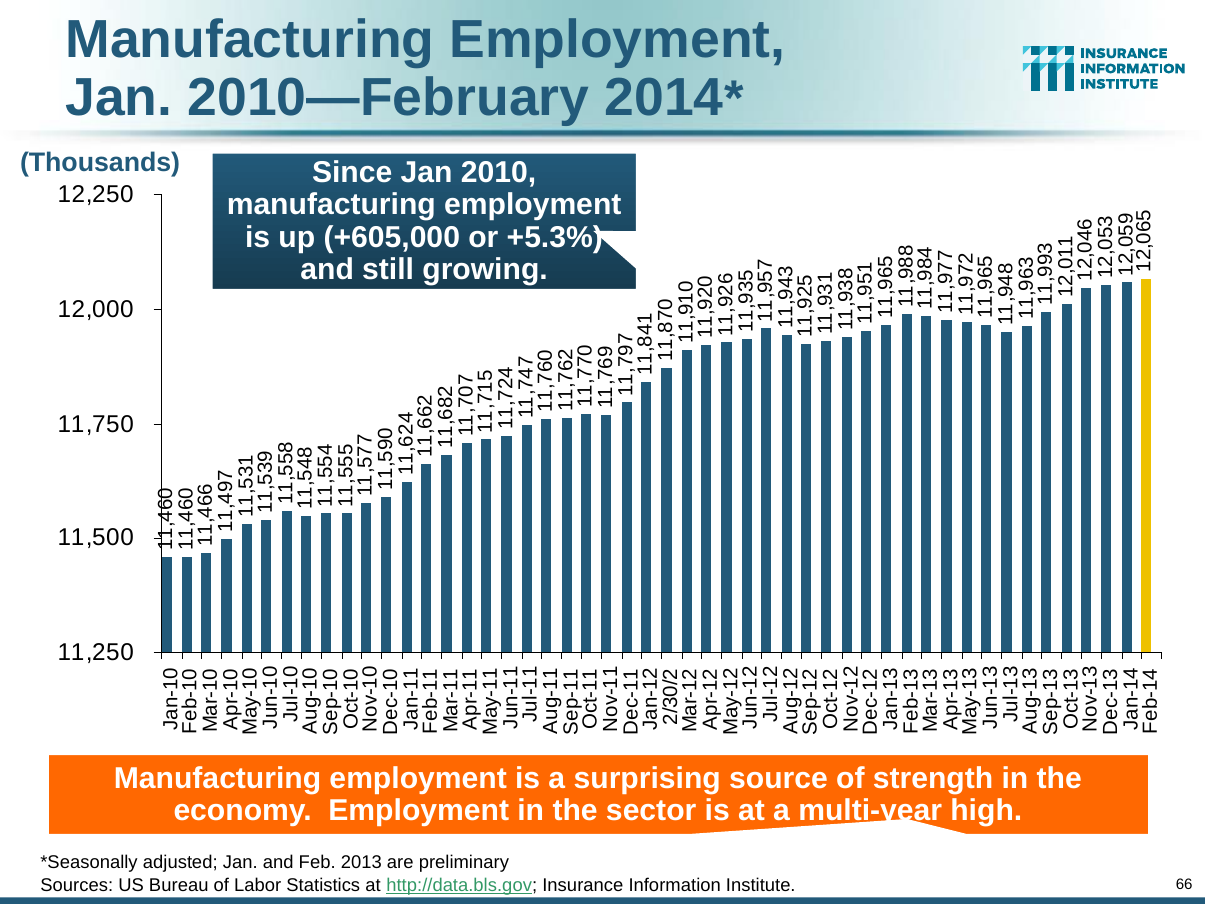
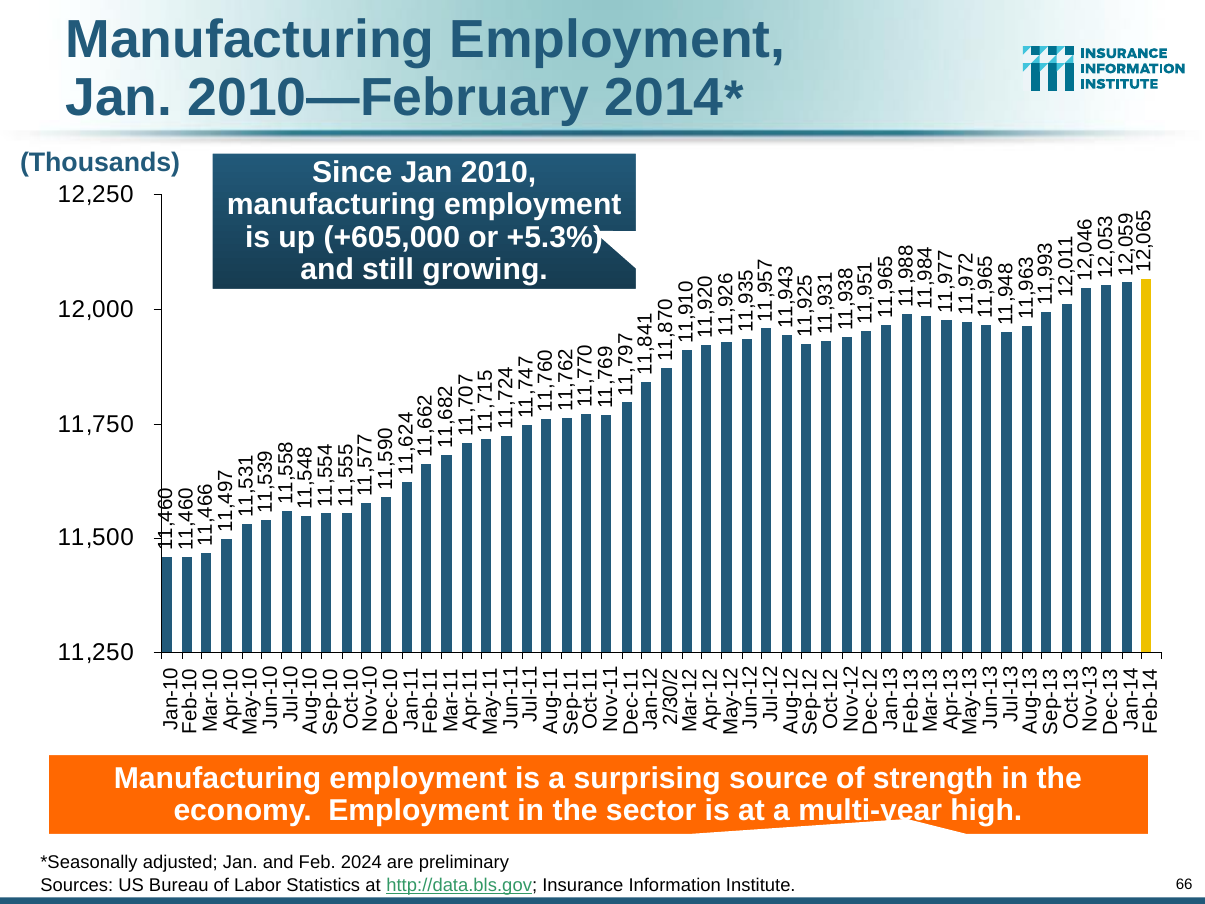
2013: 2013 -> 2024 (361, 862)
